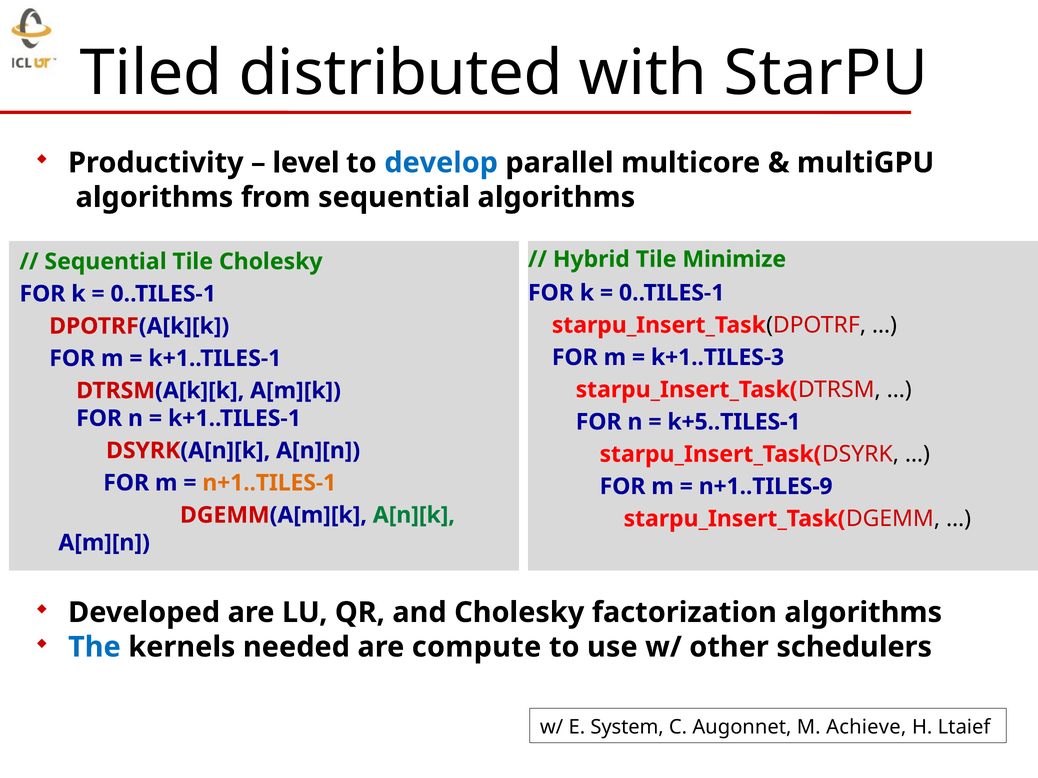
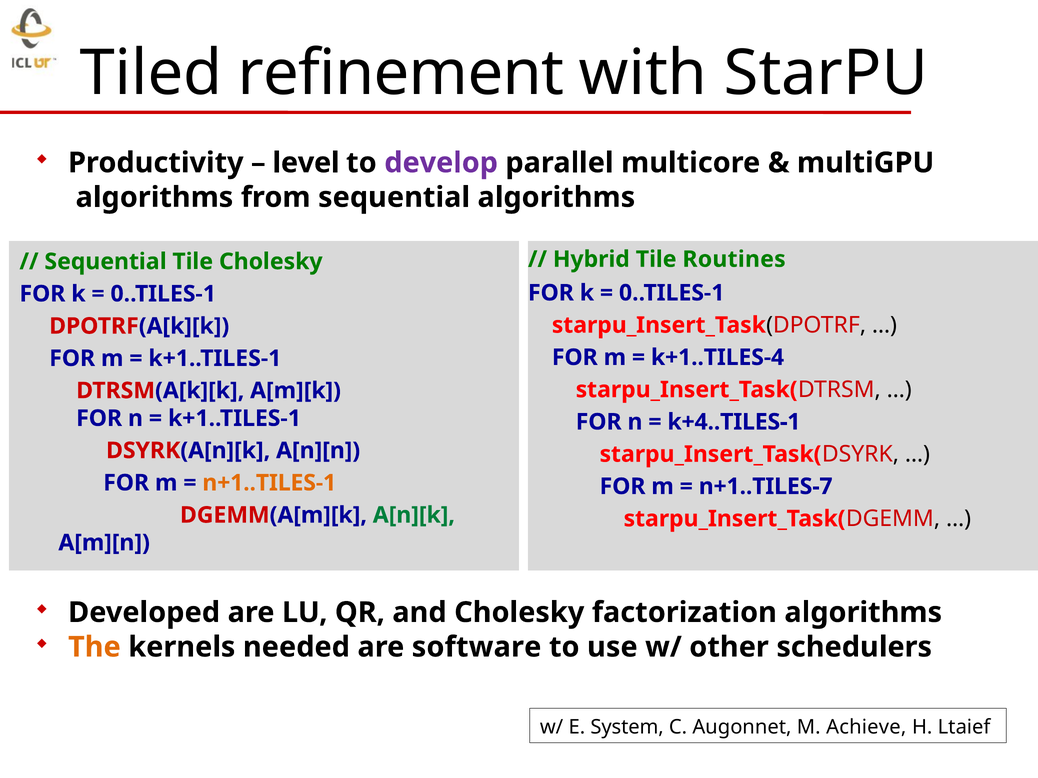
distributed: distributed -> refinement (401, 74)
develop colour: blue -> purple (441, 163)
Minimize: Minimize -> Routines (734, 259)
k+1..TILES-3: k+1..TILES-3 -> k+1..TILES-4 (718, 358)
k+5..TILES-1: k+5..TILES-1 -> k+4..TILES-1 (734, 422)
n+1..TILES-9: n+1..TILES-9 -> n+1..TILES-7 (766, 487)
The colour: blue -> orange (94, 647)
compute: compute -> software (477, 647)
